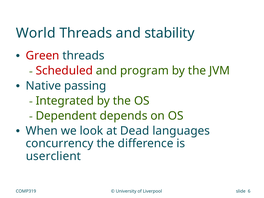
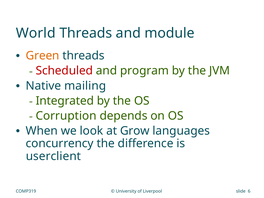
stability: stability -> module (169, 33)
Green colour: red -> orange (43, 56)
passing: passing -> mailing (85, 86)
Dependent: Dependent -> Corruption (66, 116)
Dead: Dead -> Grow (135, 131)
